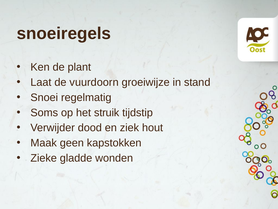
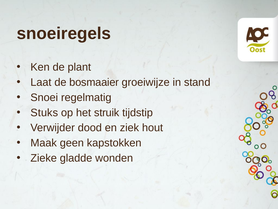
vuurdoorn: vuurdoorn -> bosmaaier (94, 82)
Soms: Soms -> Stuks (44, 112)
